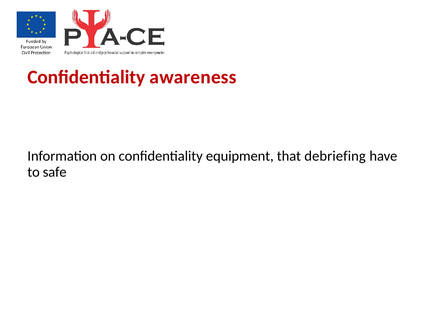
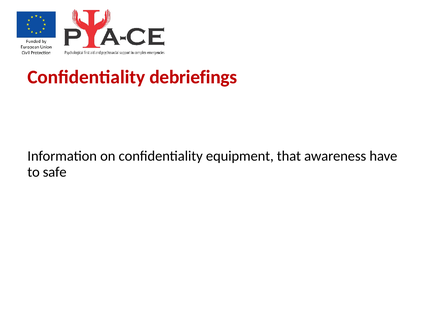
awareness: awareness -> debriefings (193, 77)
debriefing: debriefing -> awareness (335, 156)
